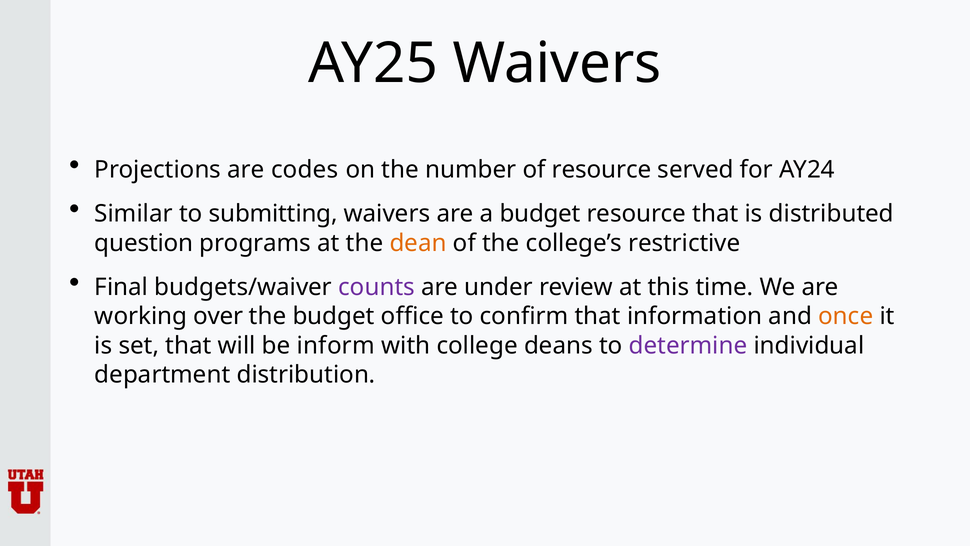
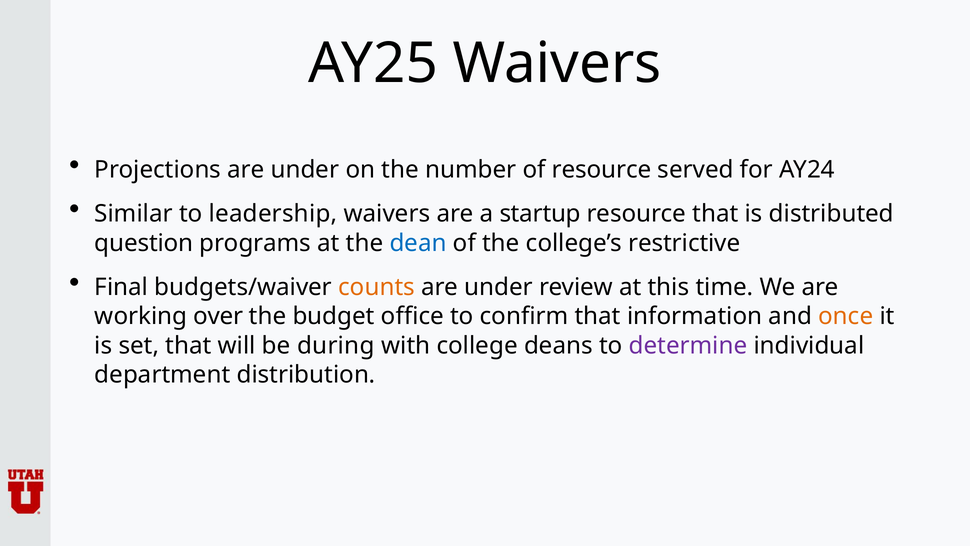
Projections are codes: codes -> under (305, 170)
submitting: submitting -> leadership (273, 214)
a budget: budget -> startup (540, 214)
dean colour: orange -> blue (418, 243)
counts colour: purple -> orange (377, 287)
inform: inform -> during (336, 345)
